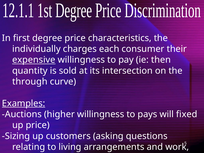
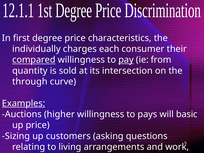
expensive: expensive -> compared (34, 60)
pay underline: none -> present (126, 60)
then: then -> from (161, 60)
fixed: fixed -> basic (187, 114)
